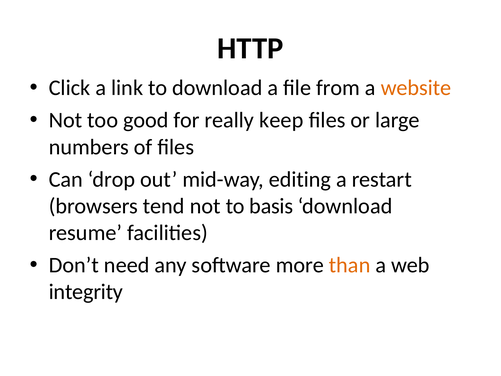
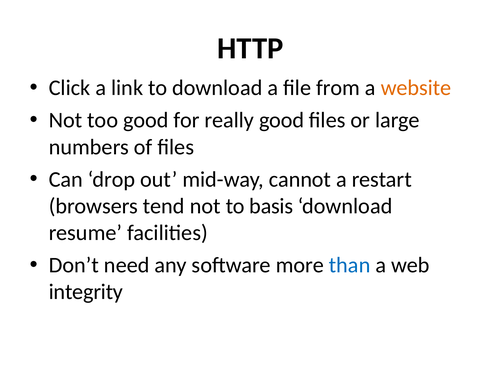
really keep: keep -> good (282, 120)
editing: editing -> cannot (300, 179)
than colour: orange -> blue (350, 265)
